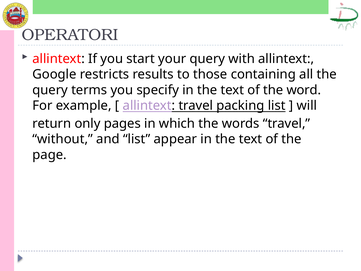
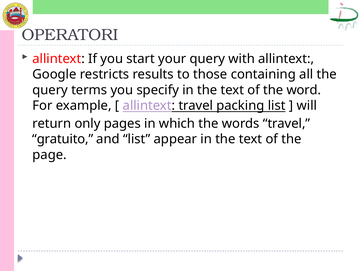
without: without -> gratuito (63, 139)
